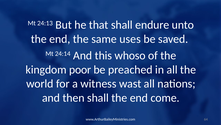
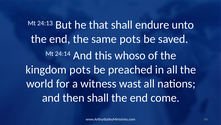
same uses: uses -> pots (130, 39)
kingdom poor: poor -> pots (80, 69)
